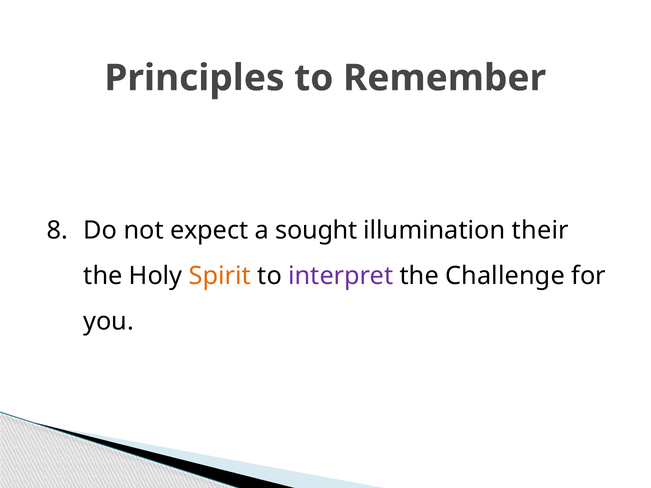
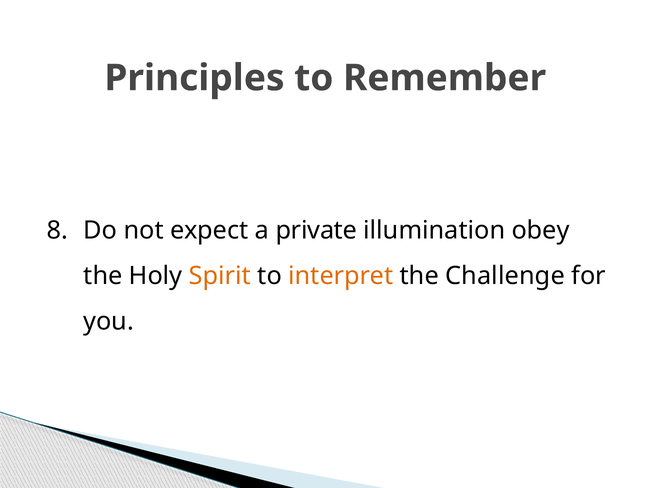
sought: sought -> private (316, 230)
their: their -> obey (541, 230)
interpret colour: purple -> orange (341, 276)
